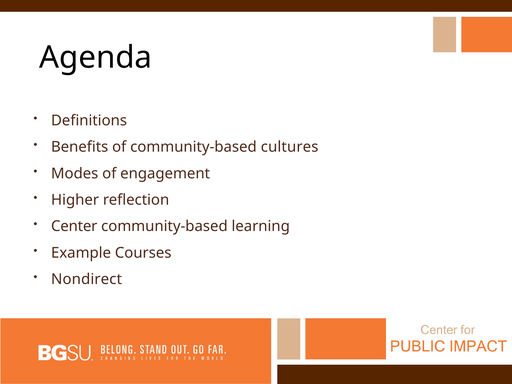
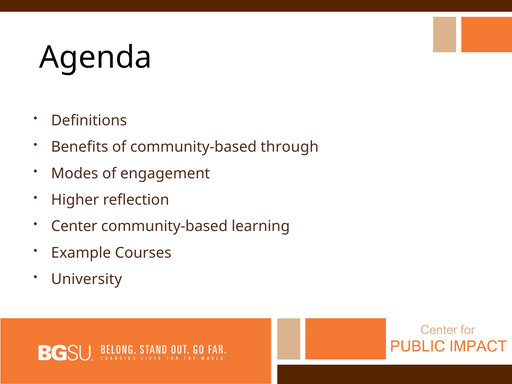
cultures: cultures -> through (290, 147)
Nondirect: Nondirect -> University (87, 279)
